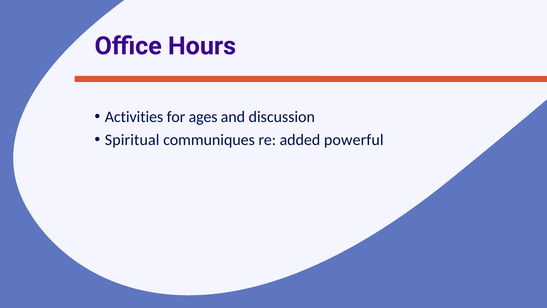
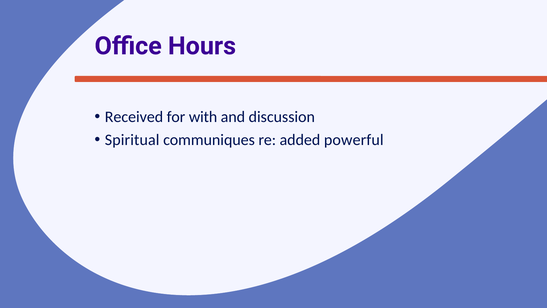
Activities: Activities -> Received (134, 117)
ages: ages -> with (203, 117)
